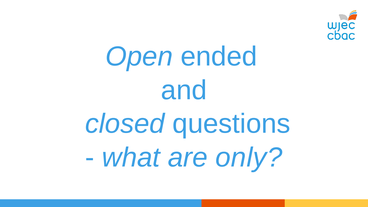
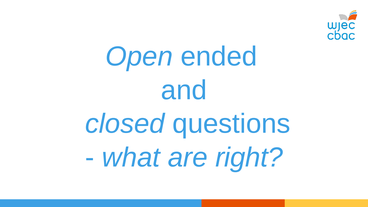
only: only -> right (249, 157)
